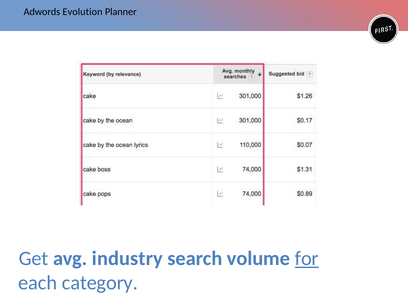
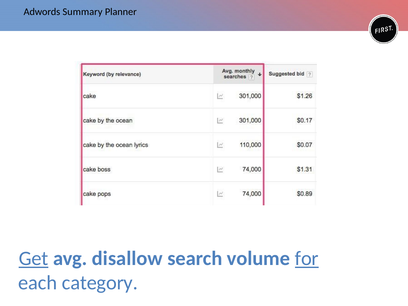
Evolution: Evolution -> Summary (83, 12)
Get underline: none -> present (34, 258)
industry: industry -> disallow (127, 258)
